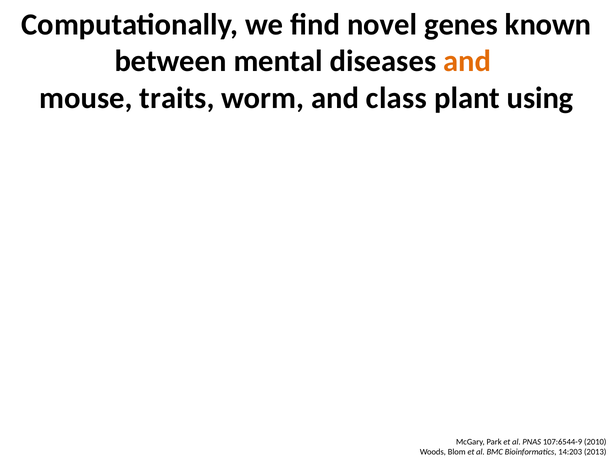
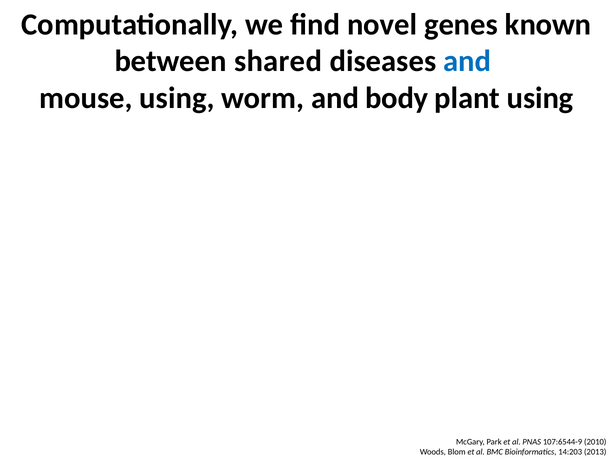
between mental: mental -> shared (278, 61)
and colour: orange -> blue (467, 61)
mouse traits: traits -> using (177, 98)
and class: class -> body (397, 98)
